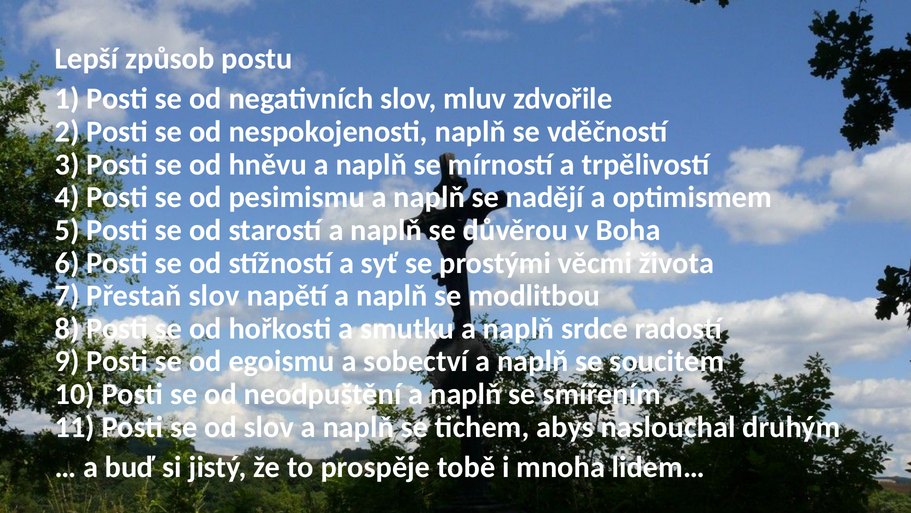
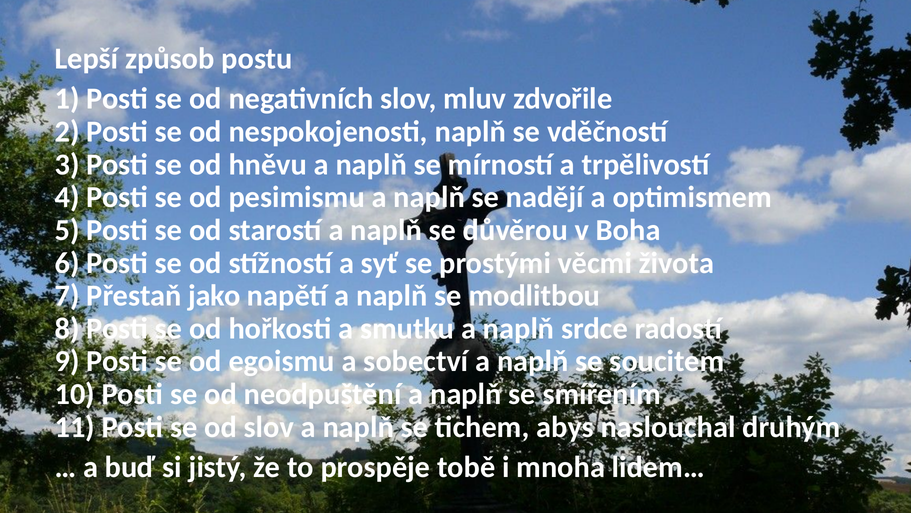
Přestaň slov: slov -> jako (214, 295)
